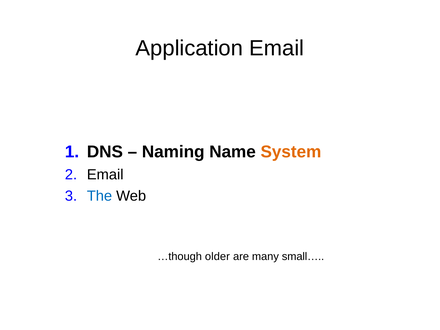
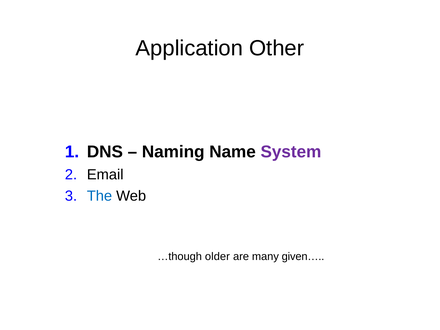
Application Email: Email -> Other (277, 48)
System colour: orange -> purple (291, 152)
small…: small… -> given… (303, 256)
